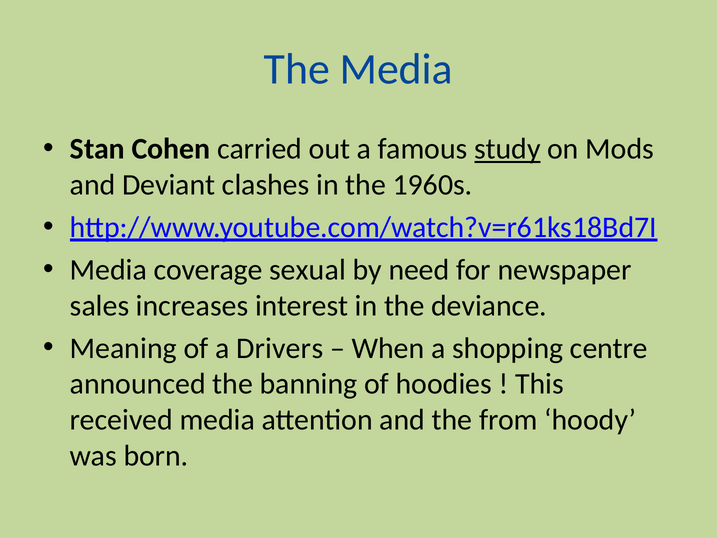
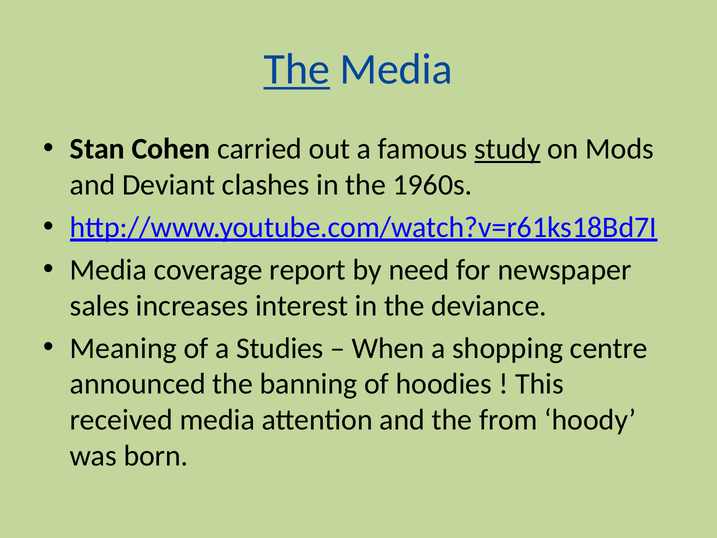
The underline: none -> present (297, 69)
sexual: sexual -> report (308, 270)
Drivers: Drivers -> Studies (280, 348)
